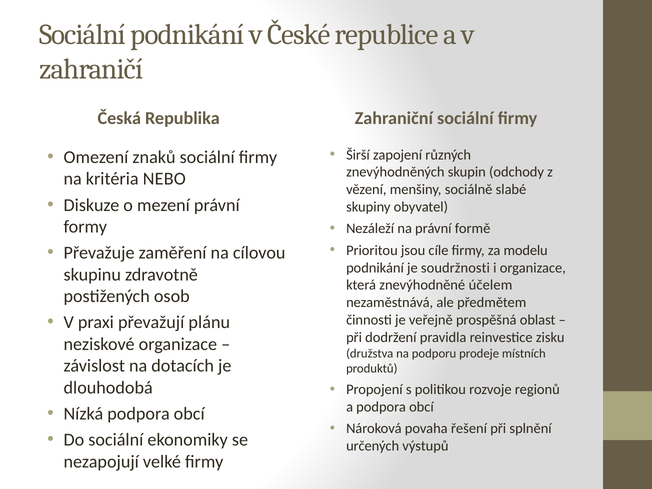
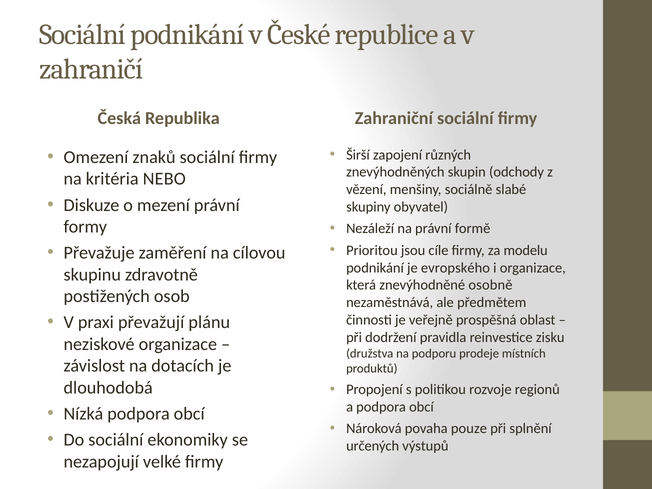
soudržnosti: soudržnosti -> evropského (455, 268)
účelem: účelem -> osobně (490, 285)
řešení: řešení -> pouze (469, 428)
